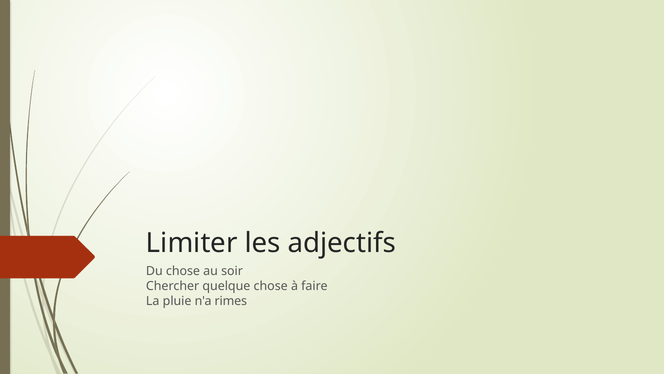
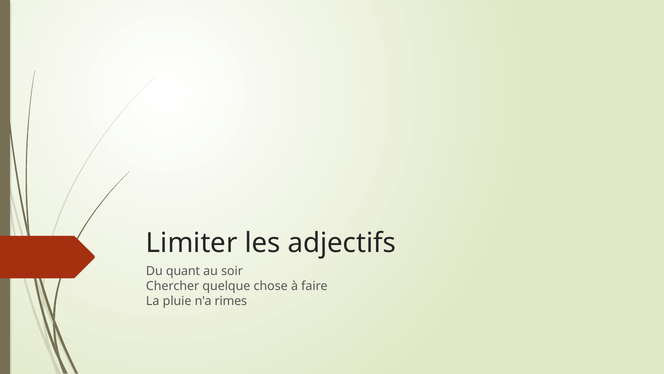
Du chose: chose -> quant (183, 271)
